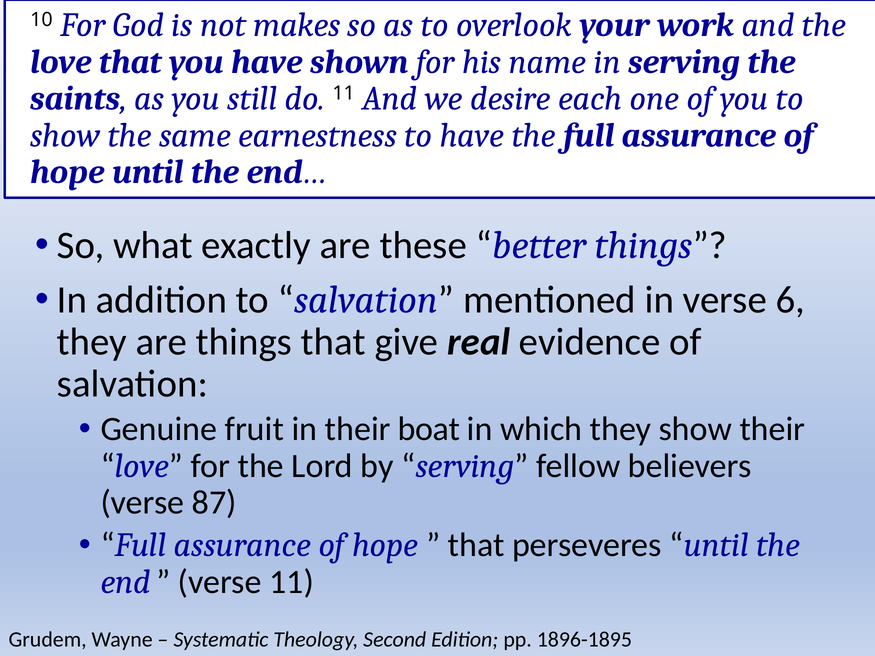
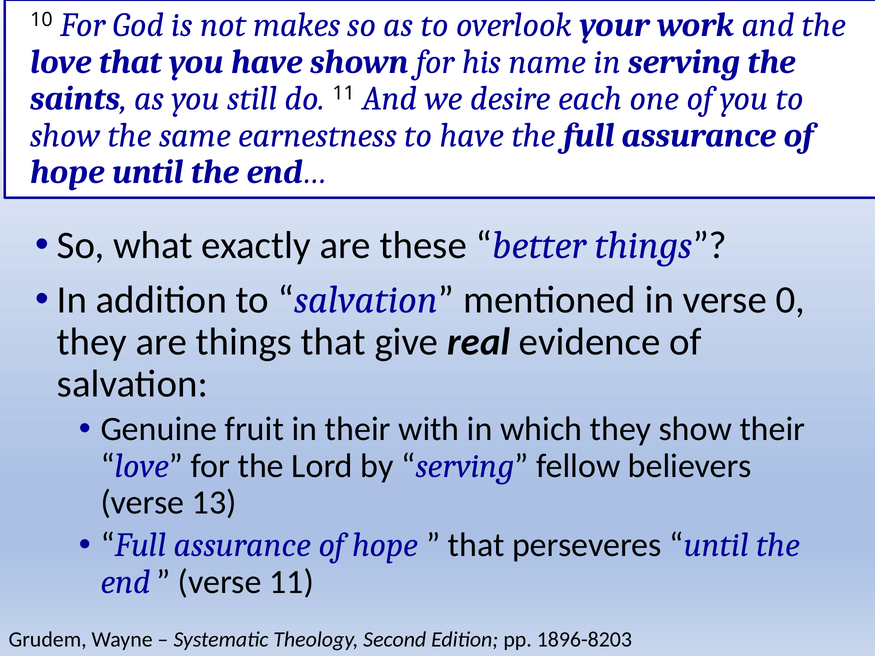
6: 6 -> 0 (790, 300)
boat: boat -> with (429, 429)
87: 87 -> 13 (214, 503)
1896-1895: 1896-1895 -> 1896-8203 (584, 640)
